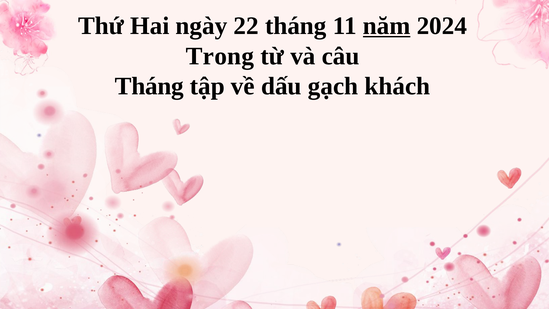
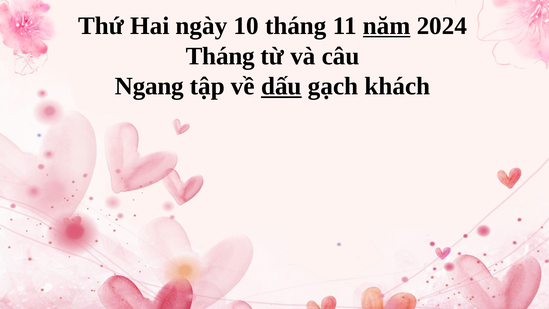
22: 22 -> 10 (246, 26)
Trong: Trong -> Tháng (220, 56)
Tháng: Tháng -> Ngang (149, 86)
dấu underline: none -> present (281, 86)
